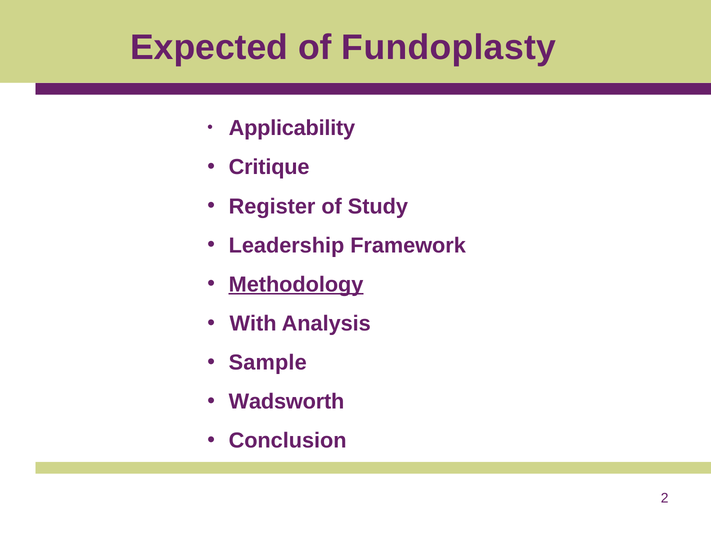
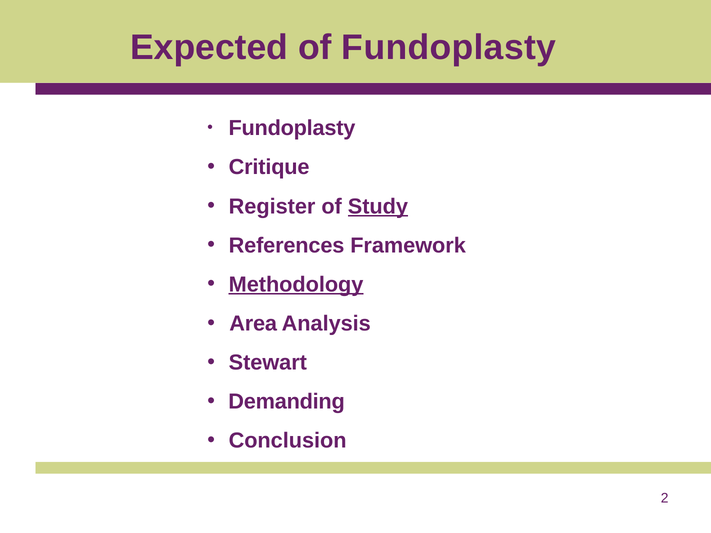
Applicability: Applicability -> Fundoplasty (292, 128)
Study underline: none -> present (378, 206)
Leadership: Leadership -> References (287, 246)
With: With -> Area (253, 324)
Sample: Sample -> Stewart (268, 363)
Wadsworth: Wadsworth -> Demanding (287, 402)
